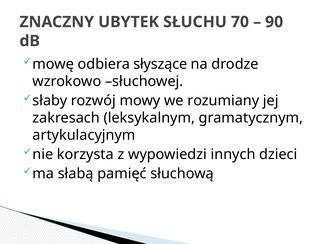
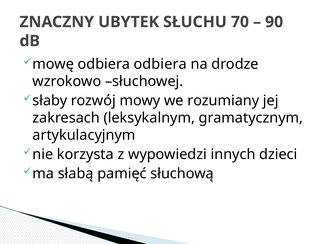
odbiera słyszące: słyszące -> odbiera (160, 64)
